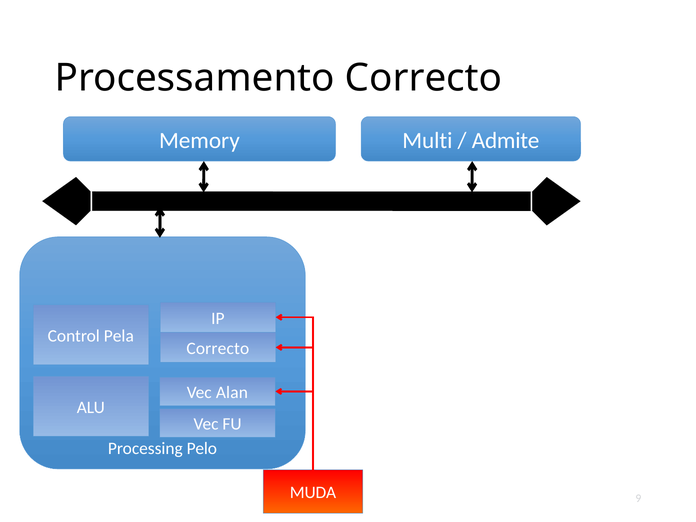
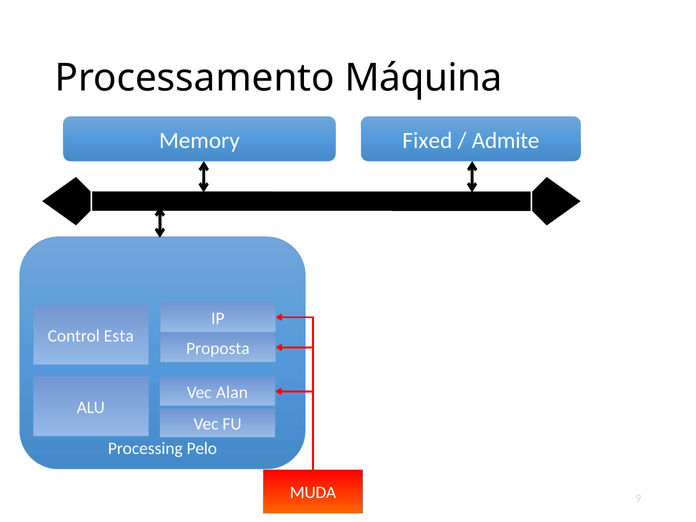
Processamento Correcto: Correcto -> Máquina (424, 78)
Multi: Multi -> Fixed (427, 140)
Pela: Pela -> Esta (119, 336)
Correcto: Correcto -> Proposta (218, 349)
